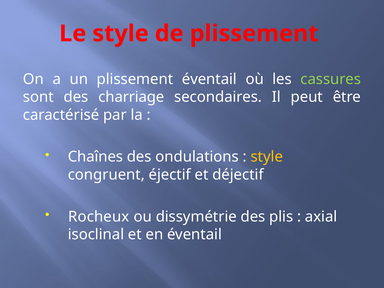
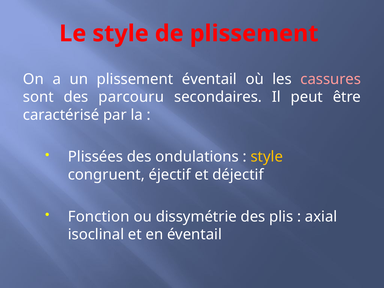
cassures colour: light green -> pink (331, 79)
charriage: charriage -> parcouru (131, 97)
Chaînes: Chaînes -> Plissées (95, 157)
Rocheux: Rocheux -> Fonction (99, 217)
